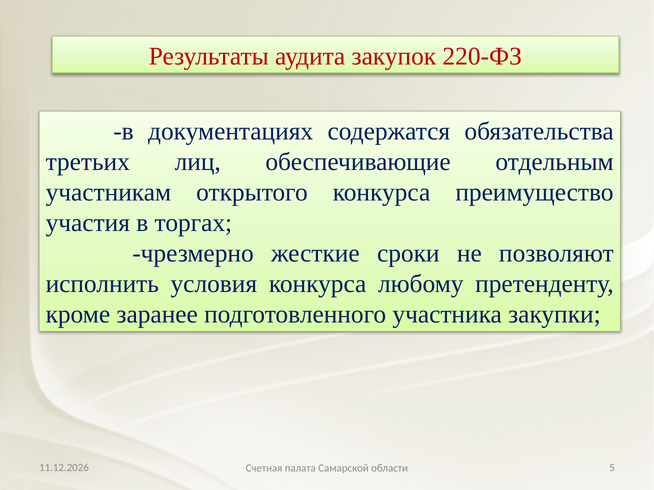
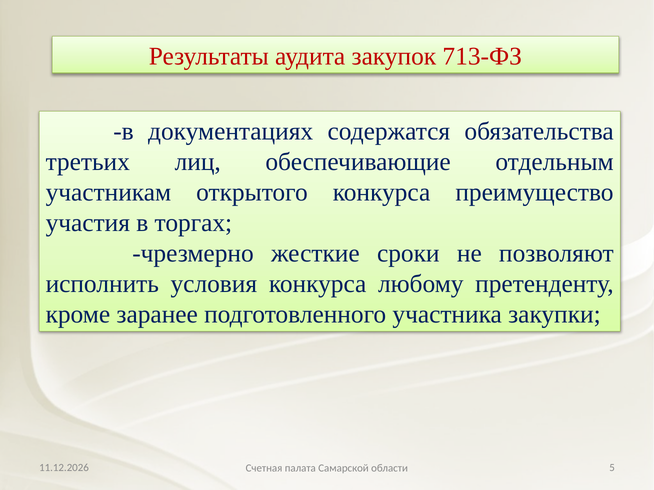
220-ФЗ: 220-ФЗ -> 713-ФЗ (482, 56)
